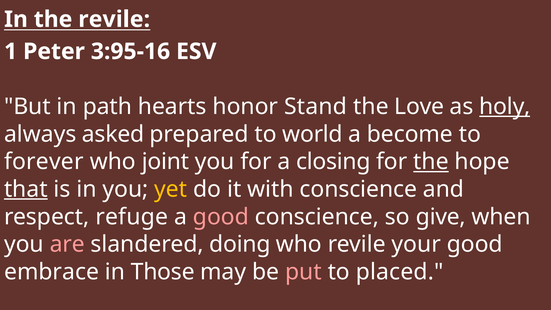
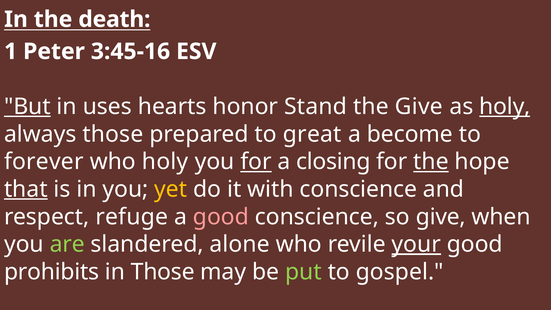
the revile: revile -> death (114, 19)
3:95-16: 3:95-16 -> 3:45-16 (131, 51)
But underline: none -> present (27, 107)
path: path -> uses (107, 107)
the Love: Love -> Give (419, 107)
always asked: asked -> those (113, 134)
world: world -> great (312, 134)
who joint: joint -> holy (165, 162)
for underline: none -> present (256, 162)
are colour: pink -> light green (67, 244)
doing: doing -> alone (240, 244)
your underline: none -> present (416, 244)
embrace: embrace -> prohibits (52, 272)
put colour: pink -> light green (303, 272)
placed: placed -> gospel (400, 272)
